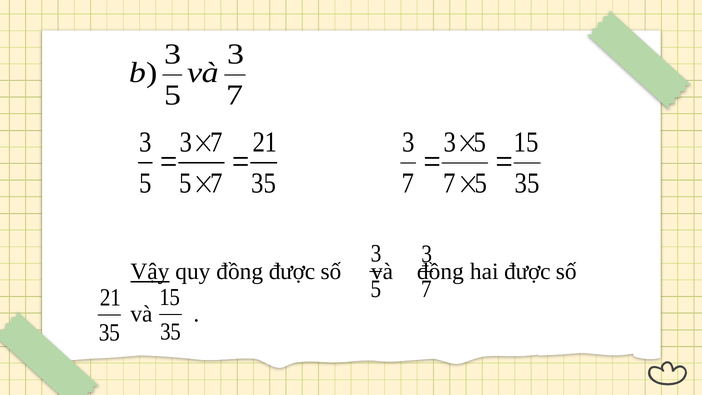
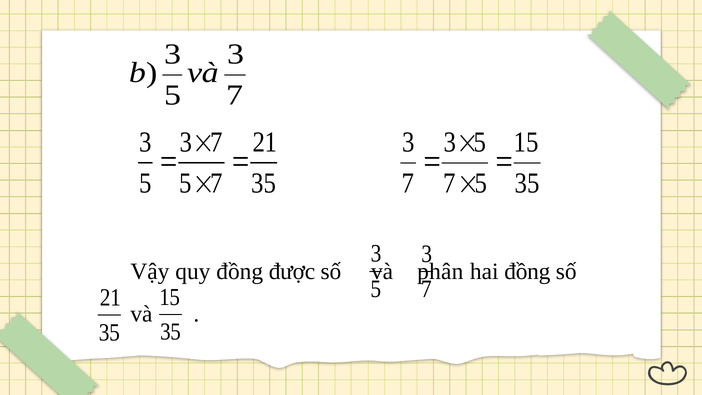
Vậy underline: present -> none (150, 272)
và đồng: đồng -> phân (440, 272)
hai được: được -> đồng (527, 272)
